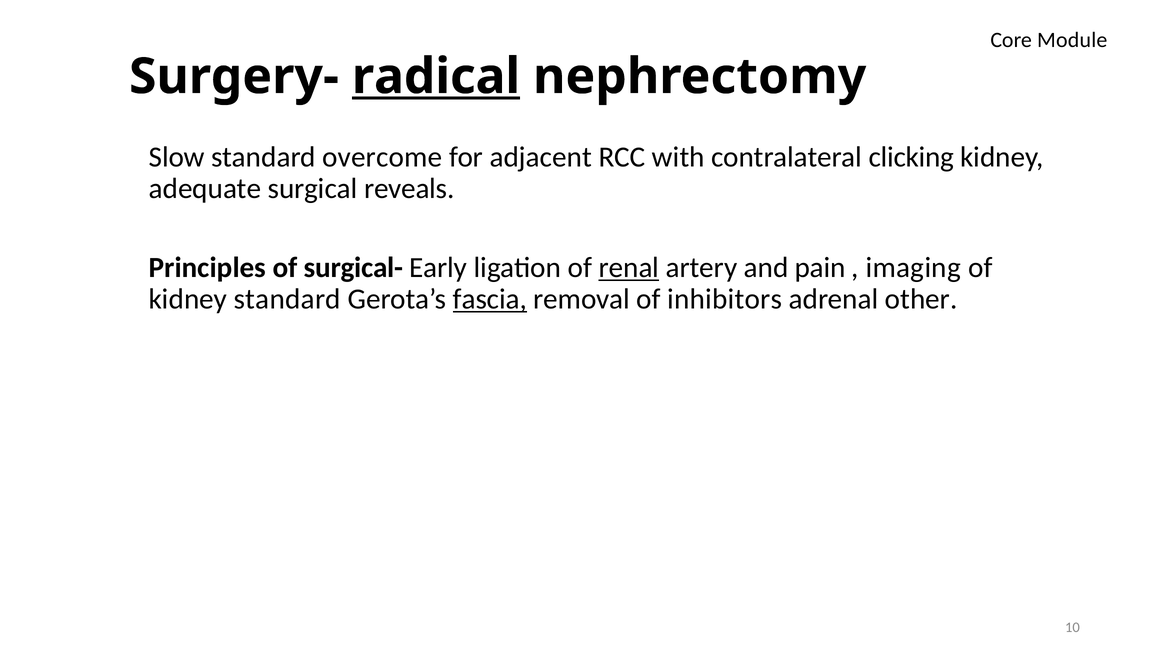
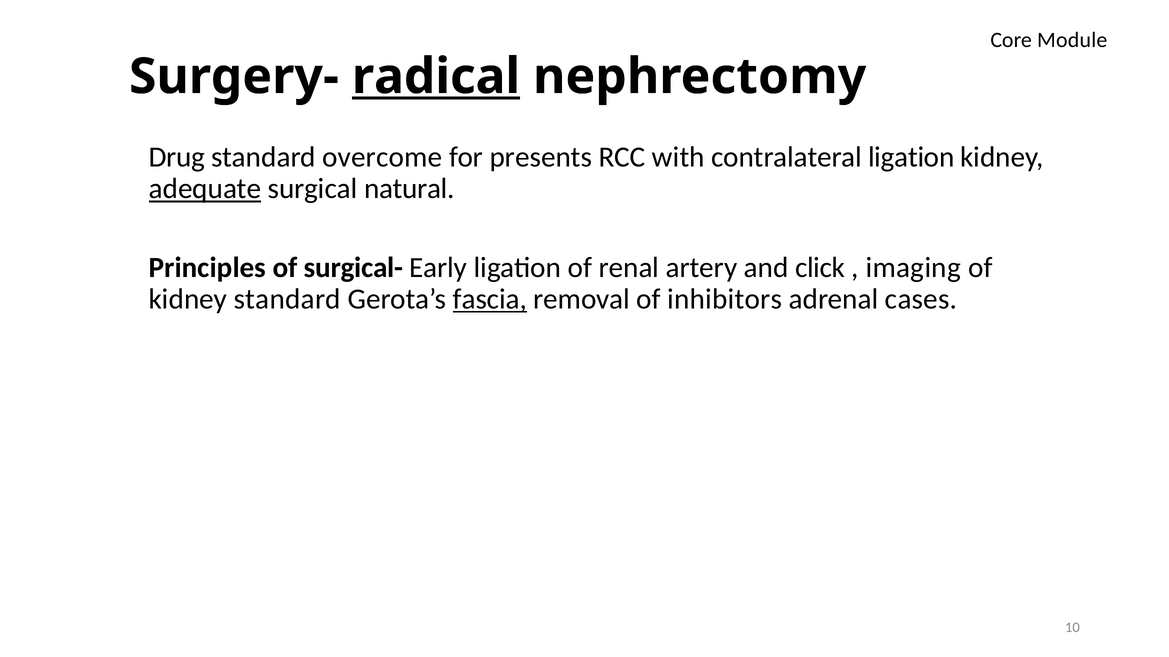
Slow: Slow -> Drug (177, 157)
adjacent: adjacent -> presents (541, 157)
contralateral clicking: clicking -> ligation (911, 157)
adequate underline: none -> present (205, 189)
reveals: reveals -> natural (409, 189)
renal underline: present -> none (629, 268)
pain: pain -> click (820, 268)
other: other -> cases (921, 299)
